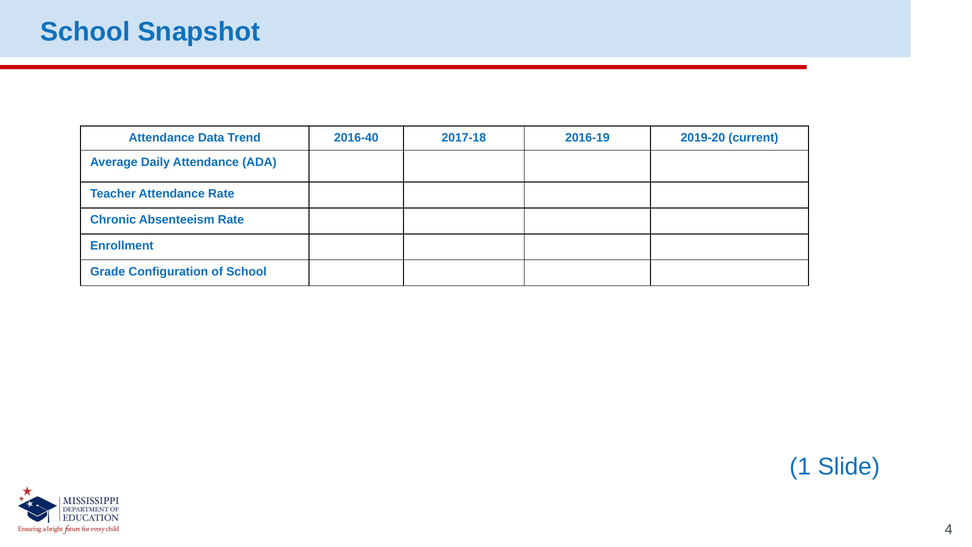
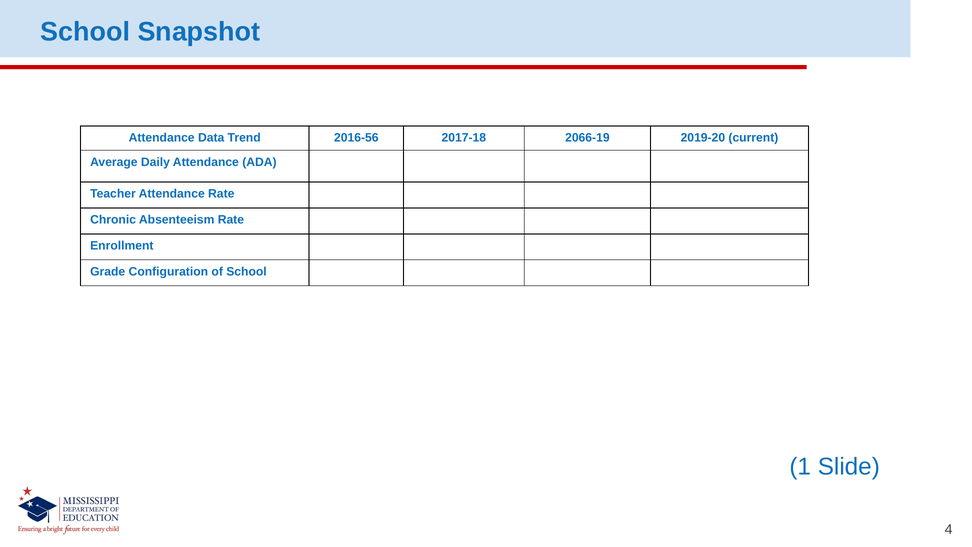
2016-40: 2016-40 -> 2016-56 (356, 138)
2016-19: 2016-19 -> 2066-19 (587, 138)
